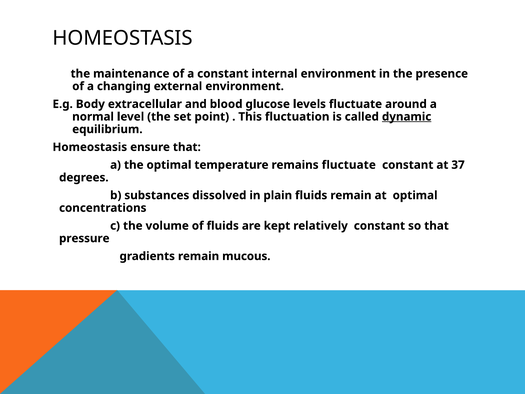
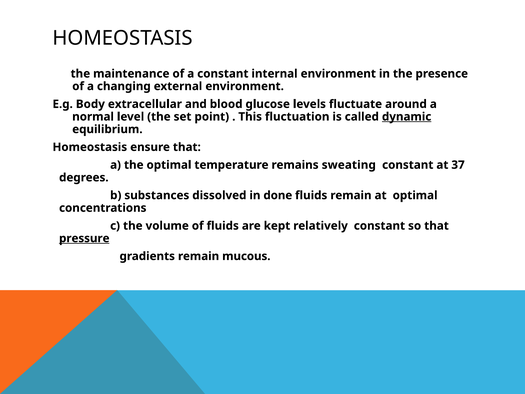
remains fluctuate: fluctuate -> sweating (349, 165)
plain: plain -> done (278, 195)
pressure underline: none -> present (84, 238)
